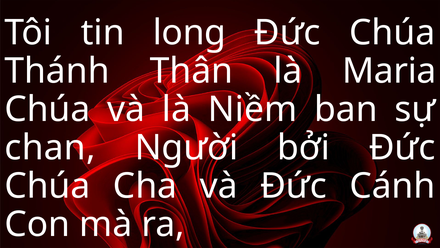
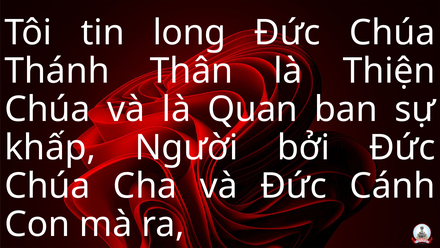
Maria: Maria -> Thiện (389, 71)
Niềm: Niềm -> Quan (253, 109)
chan: chan -> khấp (50, 147)
